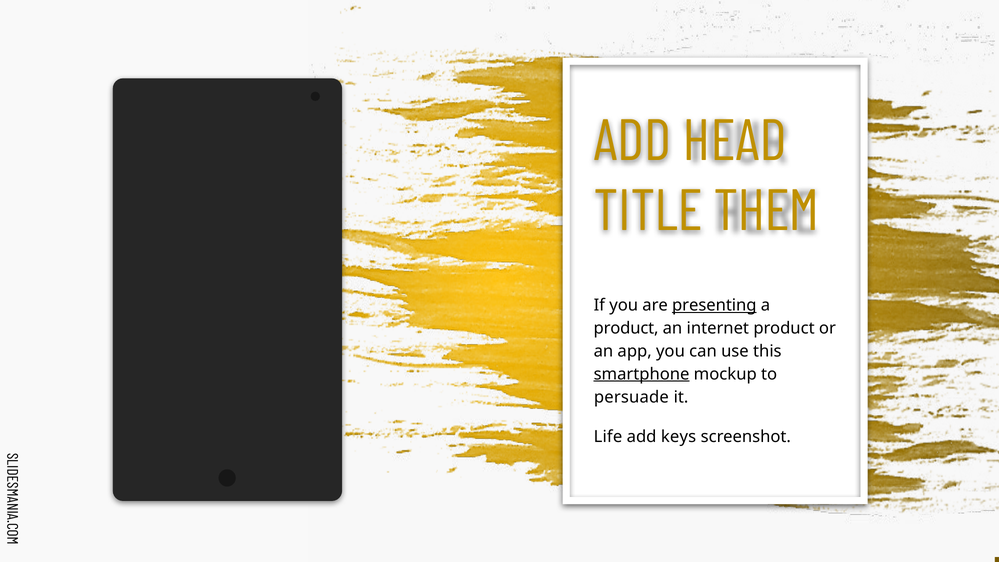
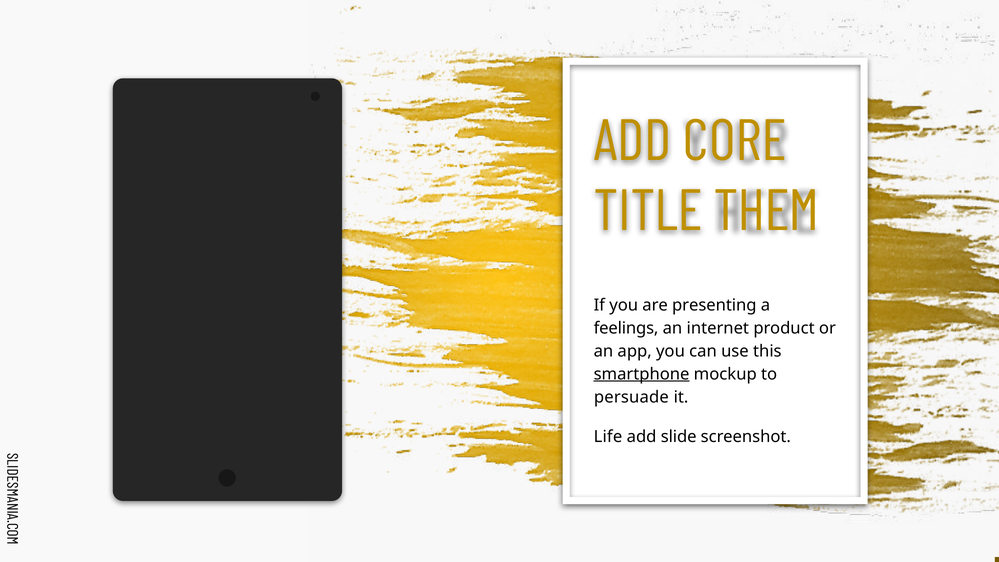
HEAD: HEAD -> CORE (735, 141)
presenting underline: present -> none (714, 305)
product: product -> feelings (626, 328)
keys: keys -> slide (679, 437)
